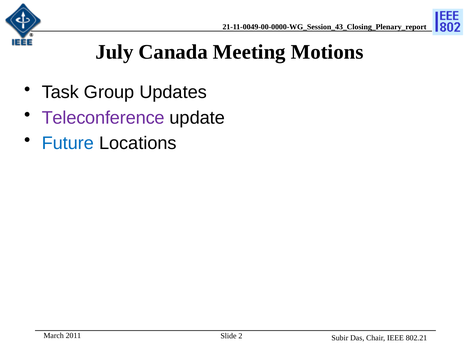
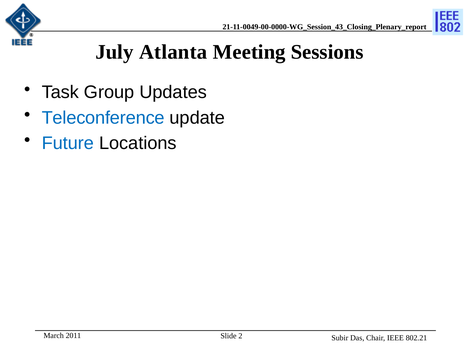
Canada: Canada -> Atlanta (173, 52)
Motions: Motions -> Sessions (327, 52)
Teleconference colour: purple -> blue (103, 118)
